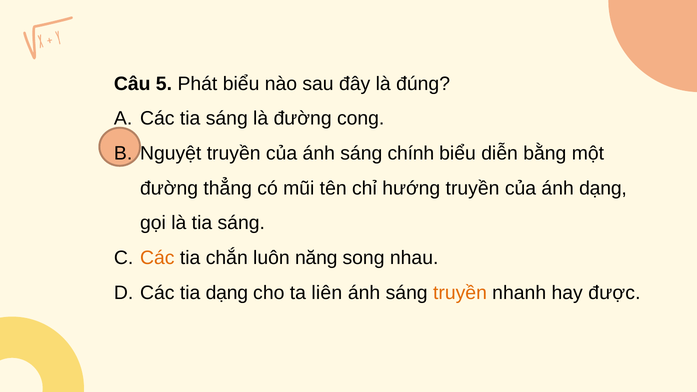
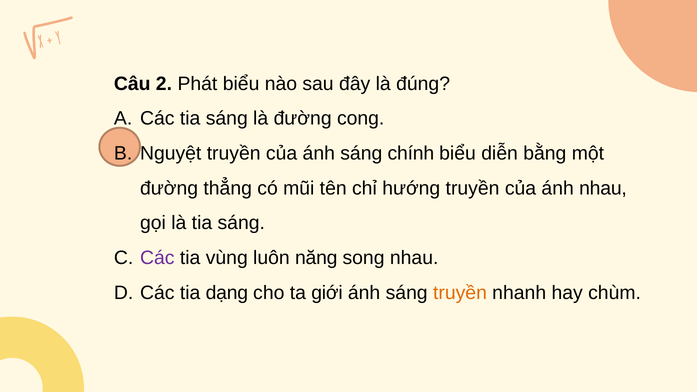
5: 5 -> 2 (164, 84)
ánh dạng: dạng -> nhau (603, 188)
Các colour: orange -> purple (157, 258)
chắn: chắn -> vùng (227, 258)
liên: liên -> giới (327, 293)
được: được -> chùm (615, 293)
